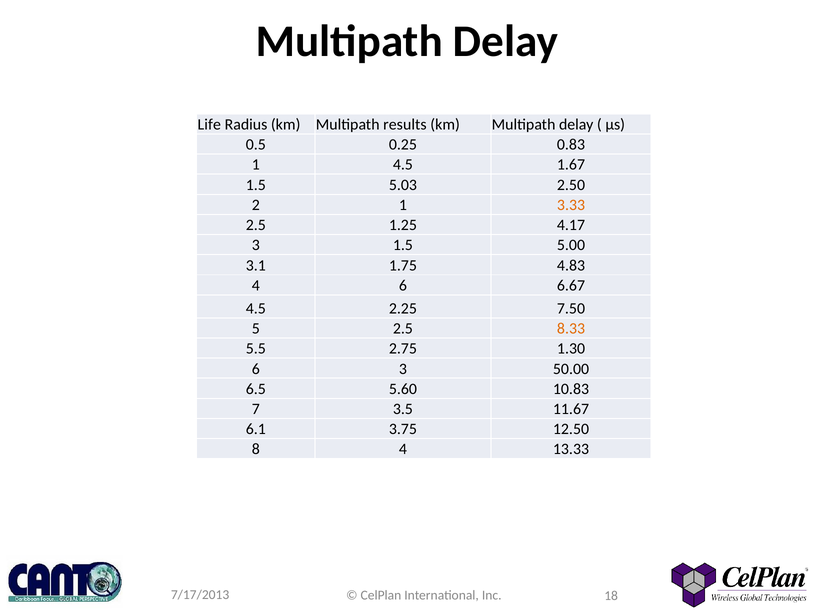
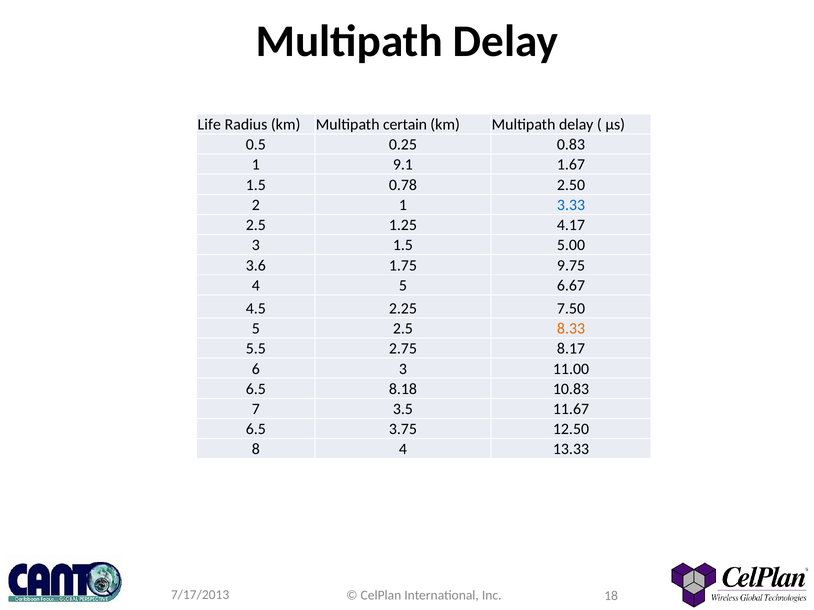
results: results -> certain (405, 125)
1 4.5: 4.5 -> 9.1 (403, 165)
5.03: 5.03 -> 0.78 (403, 185)
3.33 colour: orange -> blue (571, 205)
3.1: 3.1 -> 3.6 (256, 266)
4.83: 4.83 -> 9.75 (571, 266)
4 6: 6 -> 5 (403, 286)
1.30: 1.30 -> 8.17 (571, 349)
50.00: 50.00 -> 11.00 (571, 369)
5.60: 5.60 -> 8.18 (403, 389)
6.1: 6.1 -> 6.5 (256, 429)
